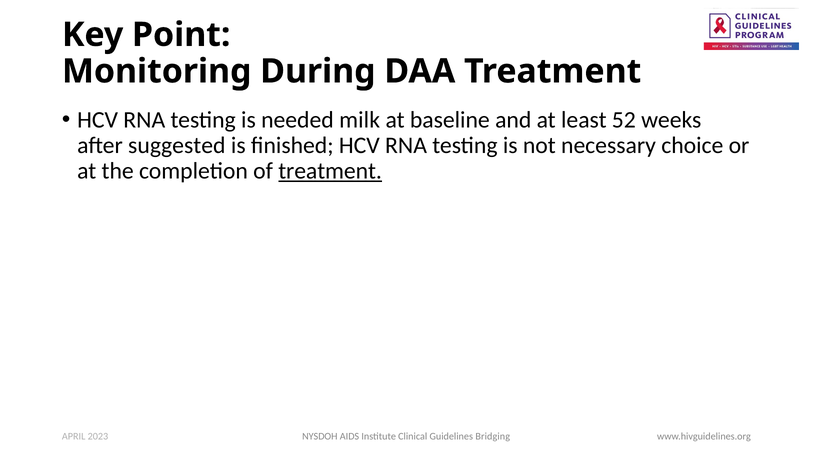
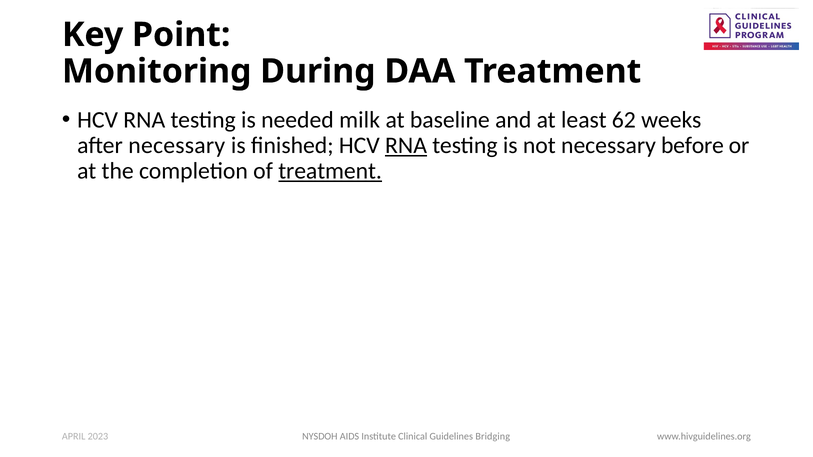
52: 52 -> 62 (624, 120)
after suggested: suggested -> necessary (177, 146)
RNA underline: none -> present (406, 146)
choice: choice -> before (692, 146)
